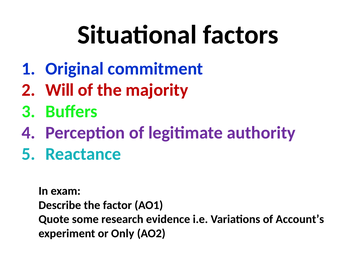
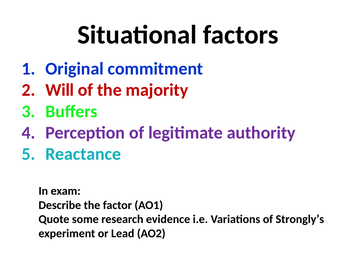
Account’s: Account’s -> Strongly’s (300, 219)
Only: Only -> Lead (123, 234)
